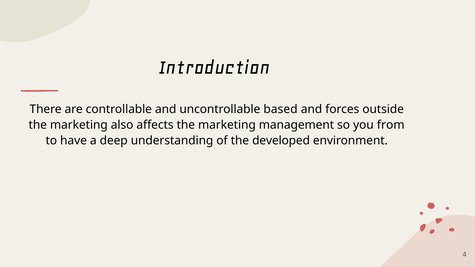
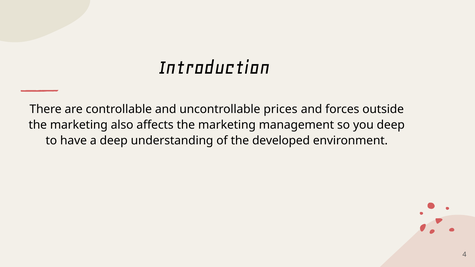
based: based -> prices (281, 109)
you from: from -> deep (391, 125)
